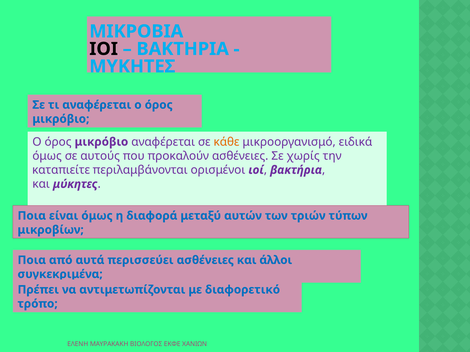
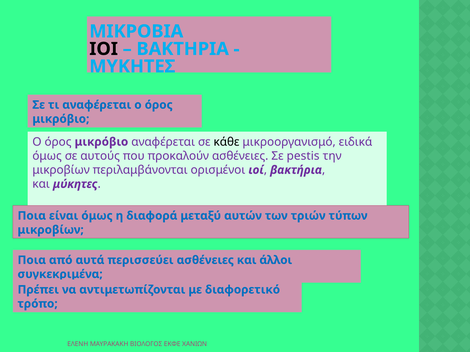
κάθε colour: orange -> black (227, 142)
χωρίς: χωρίς -> pestis (303, 156)
καταπιείτε: καταπιείτε -> μικροβίων (61, 170)
